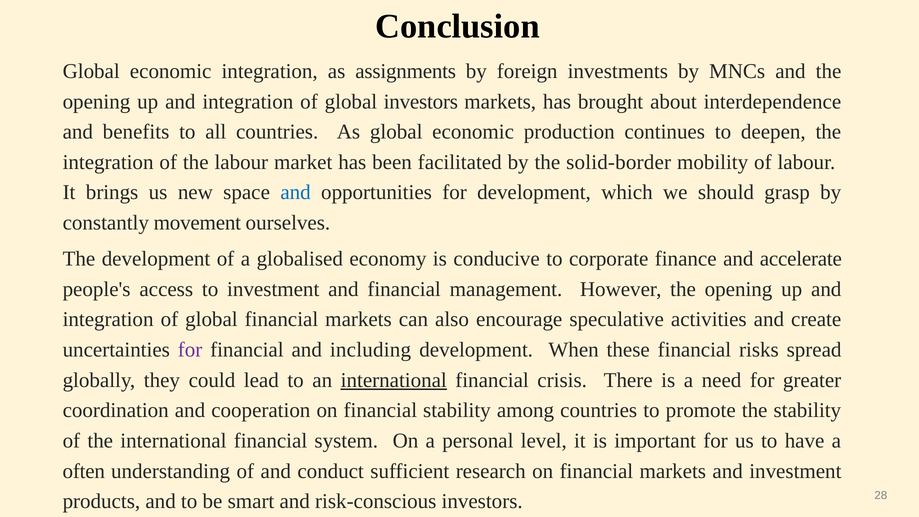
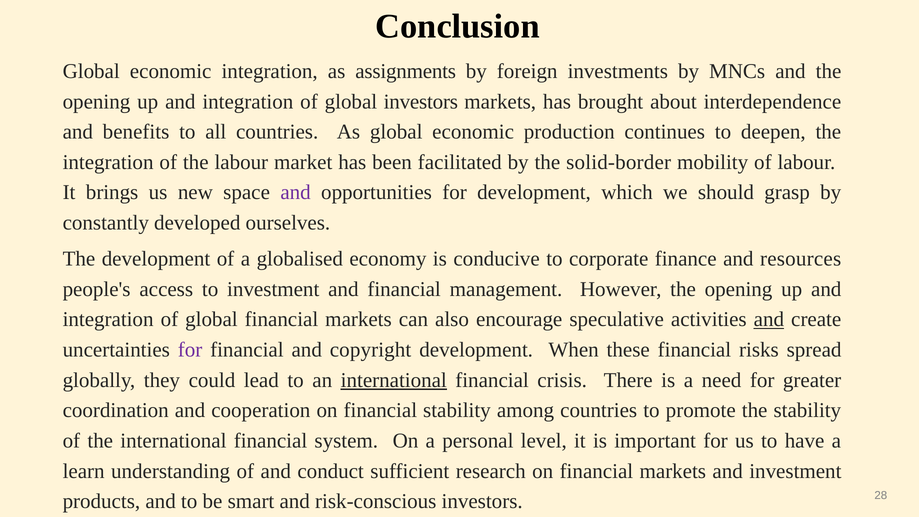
and colour: blue -> purple (296, 192)
movement: movement -> developed (197, 223)
accelerate: accelerate -> resources (801, 259)
and underline: none -> present (769, 319)
including: including -> copyright (371, 350)
often: often -> learn (84, 471)
